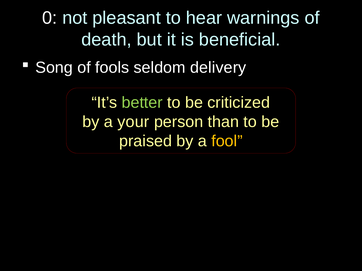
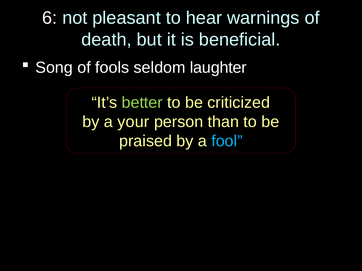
0: 0 -> 6 (50, 18)
delivery: delivery -> laughter (218, 68)
fool colour: yellow -> light blue (227, 141)
